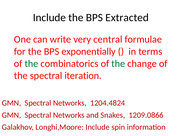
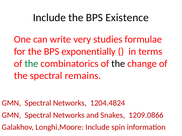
Extracted: Extracted -> Existence (127, 18)
central: central -> studies (108, 40)
the colour: green -> black (118, 64)
iteration: iteration -> remains (83, 76)
